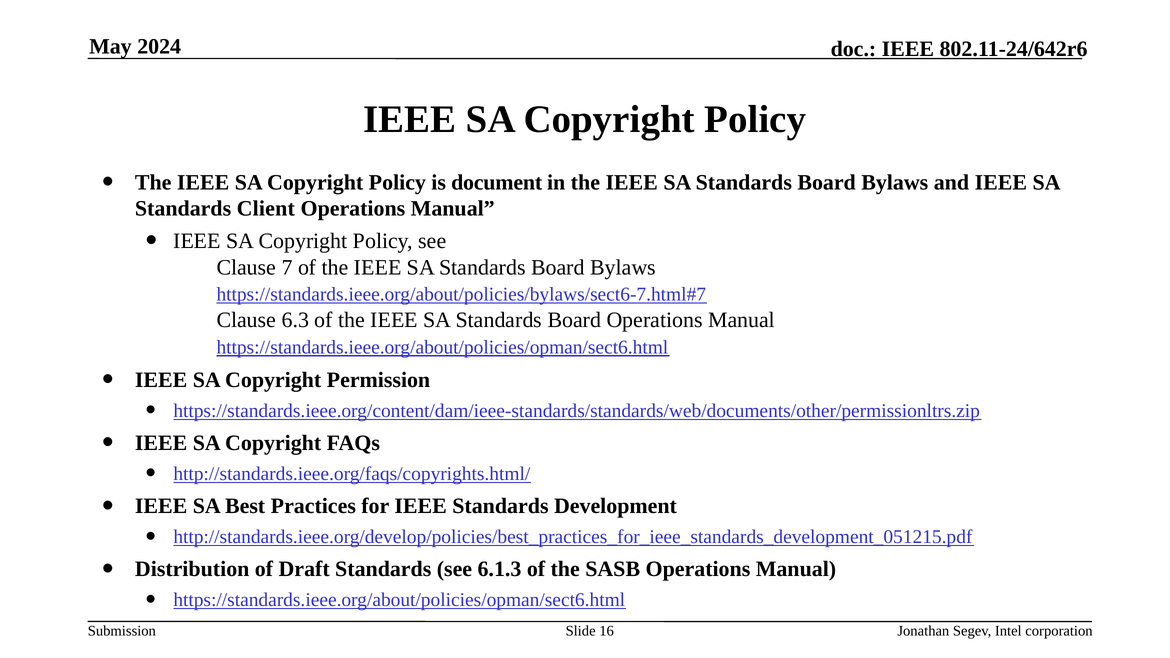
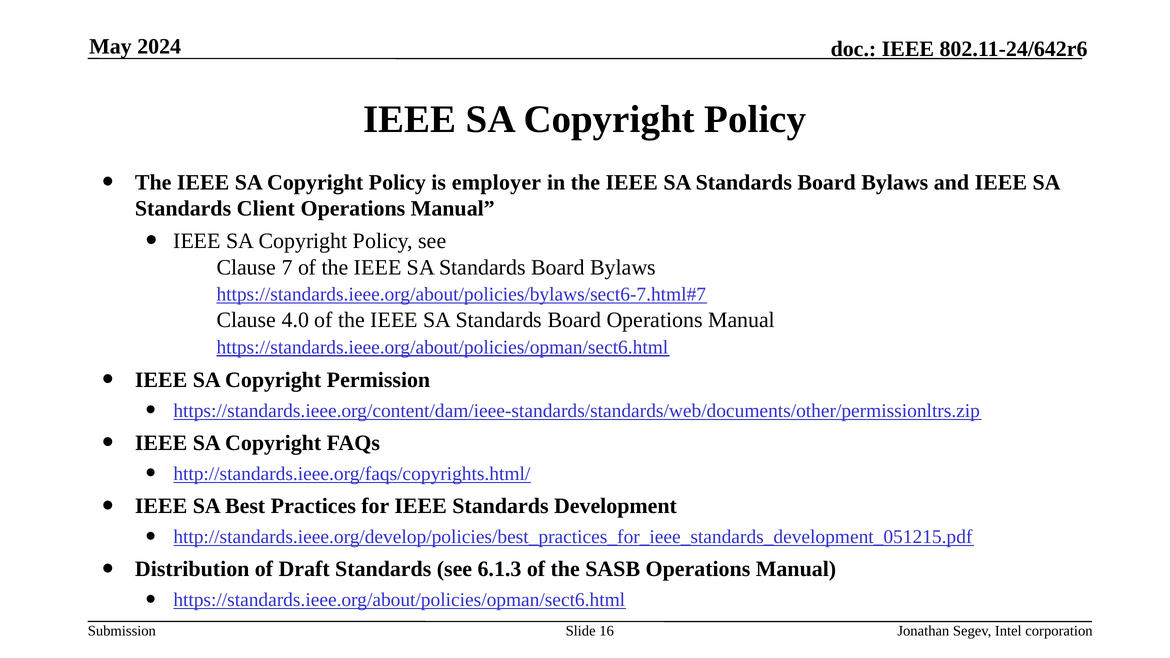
document: document -> employer (496, 182)
6.3: 6.3 -> 4.0 (295, 320)
